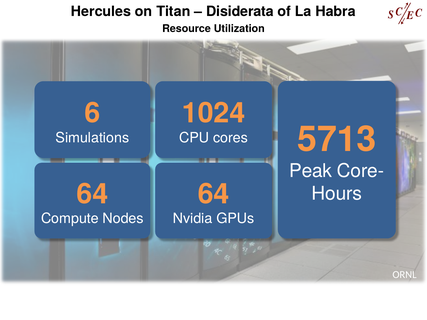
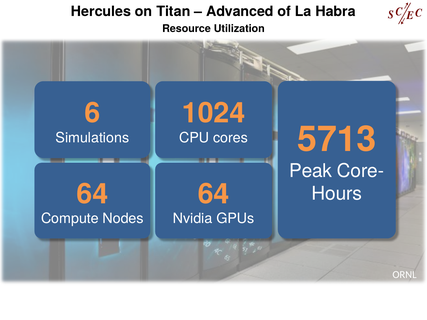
Disiderata: Disiderata -> Advanced (240, 12)
